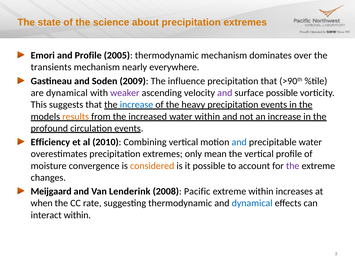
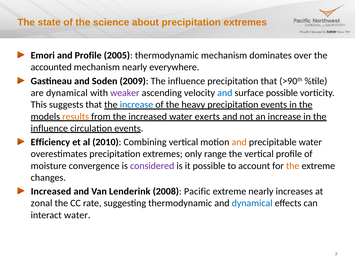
transients: transients -> accounted (51, 67)
and colour: purple -> blue (225, 93)
water within: within -> exerts (207, 117)
profound: profound -> influence (49, 128)
and colour: blue -> orange (239, 142)
mean: mean -> range (215, 154)
considered colour: orange -> purple (152, 166)
the colour: purple -> orange (293, 166)
Meijgaard: Meijgaard -> Increased (51, 192)
extreme within: within -> nearly (261, 192)
when: when -> zonal (42, 203)
interact within: within -> water (77, 215)
